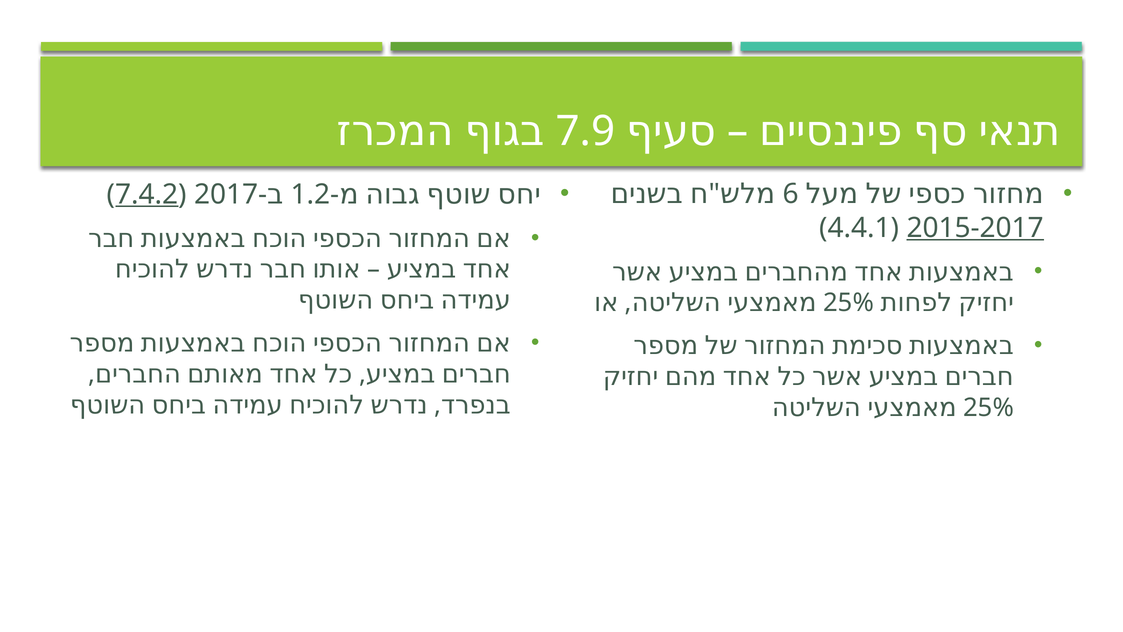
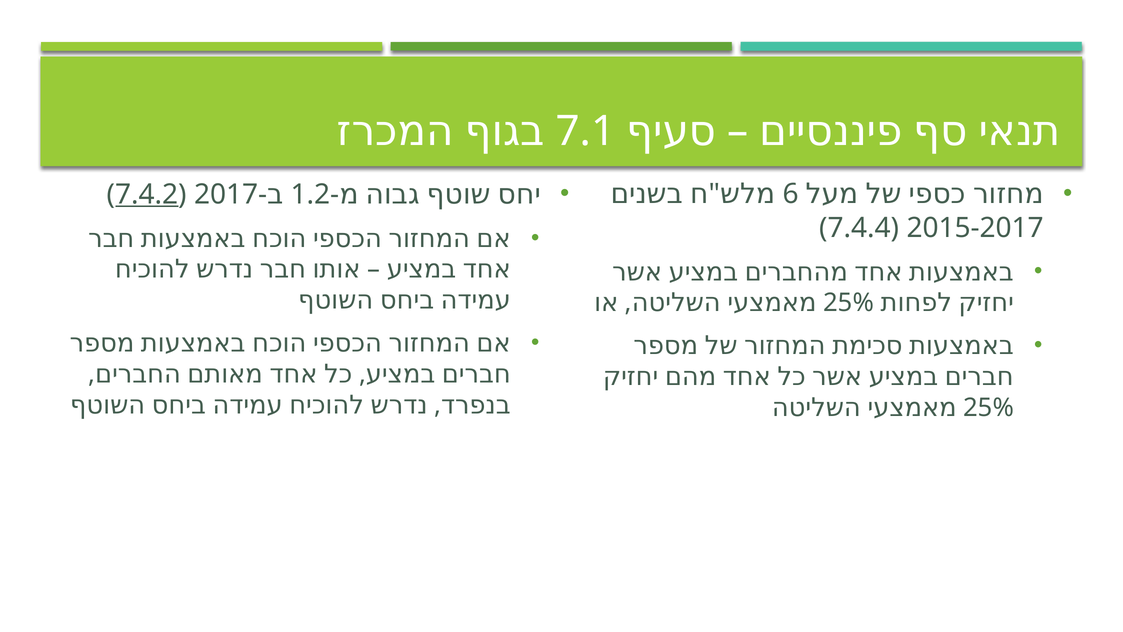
7.9: 7.9 -> 7.1 (586, 131)
4.4.1: 4.4.1 -> 7.4.4 (859, 228)
2015-2017 underline: present -> none (975, 228)
